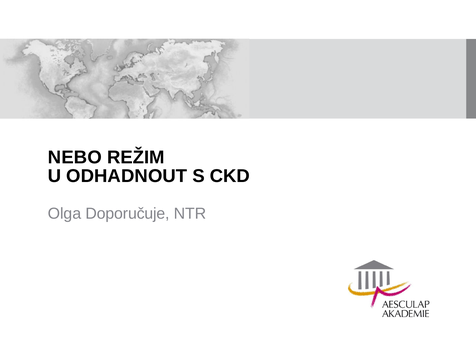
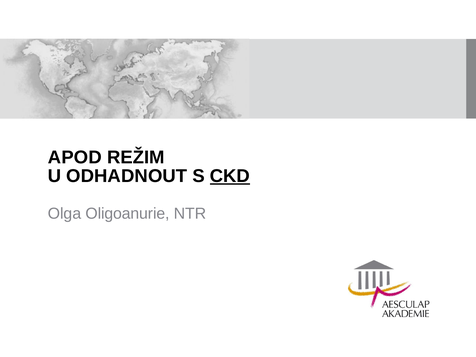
NEBO: NEBO -> APOD (75, 157)
CKD underline: none -> present (230, 176)
Doporučuje: Doporučuje -> Oligoanurie (128, 214)
